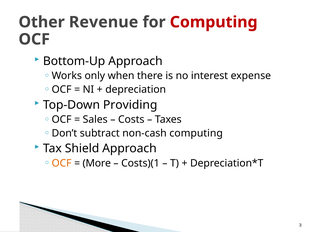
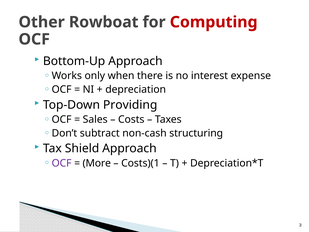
Revenue: Revenue -> Rowboat (104, 22)
non-cash computing: computing -> structuring (196, 133)
OCF colour: orange -> purple (62, 163)
